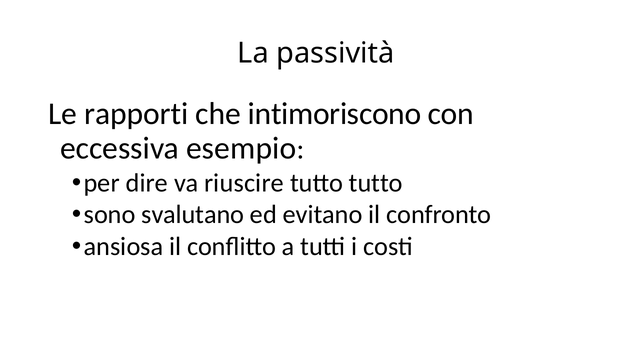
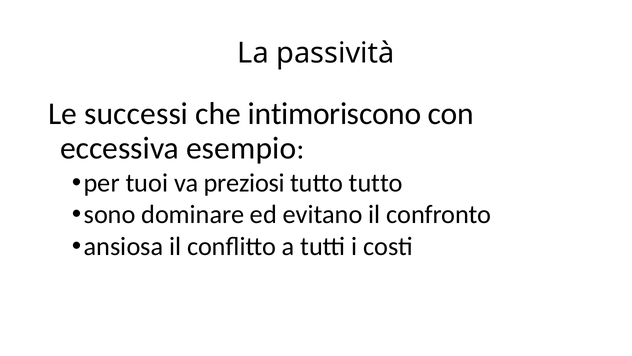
rapporti: rapporti -> successi (136, 114)
dire: dire -> tuoi (147, 183)
riuscire: riuscire -> preziosi (244, 183)
svalutano: svalutano -> dominare (193, 214)
